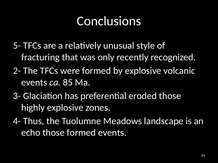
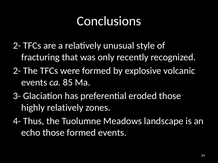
5-: 5- -> 2- (17, 46)
highly explosive: explosive -> relatively (65, 108)
